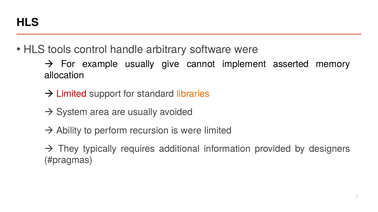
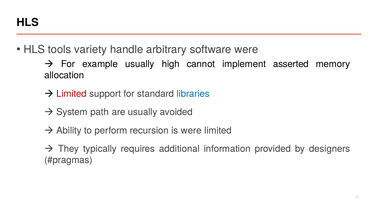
control: control -> variety (91, 50)
give: give -> high (171, 64)
libraries colour: orange -> blue (193, 94)
area: area -> path (100, 112)
